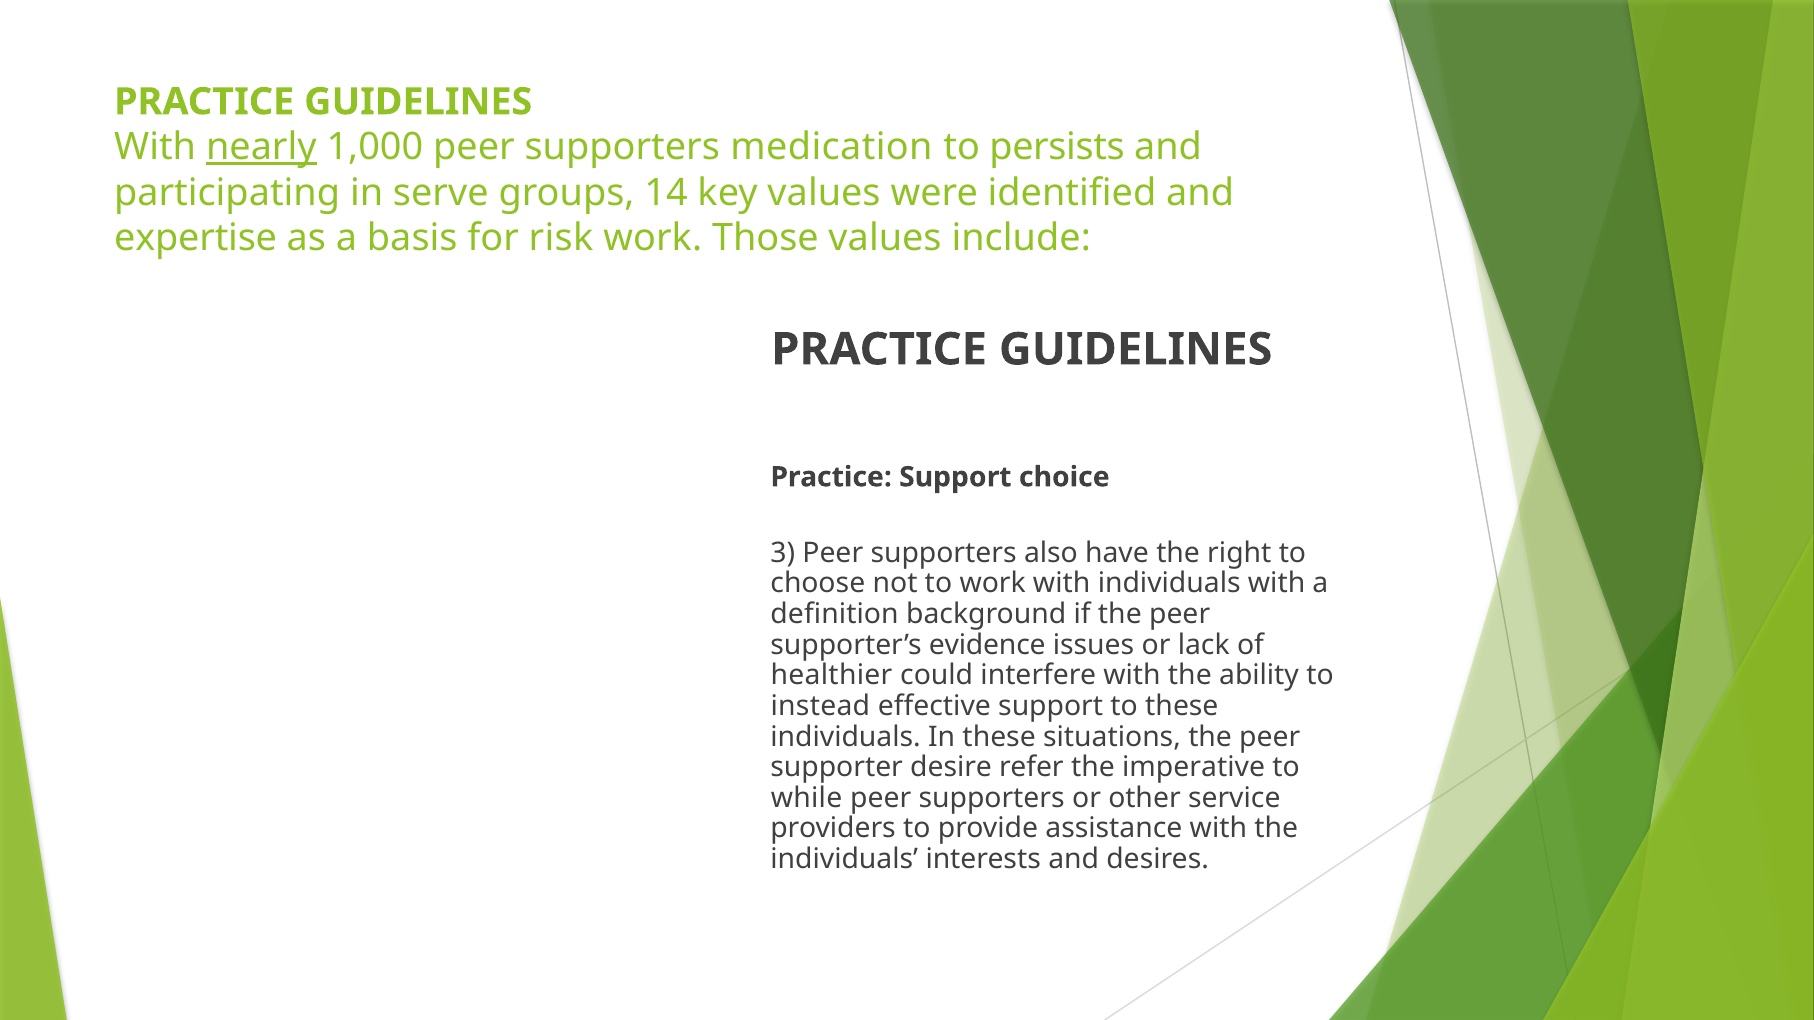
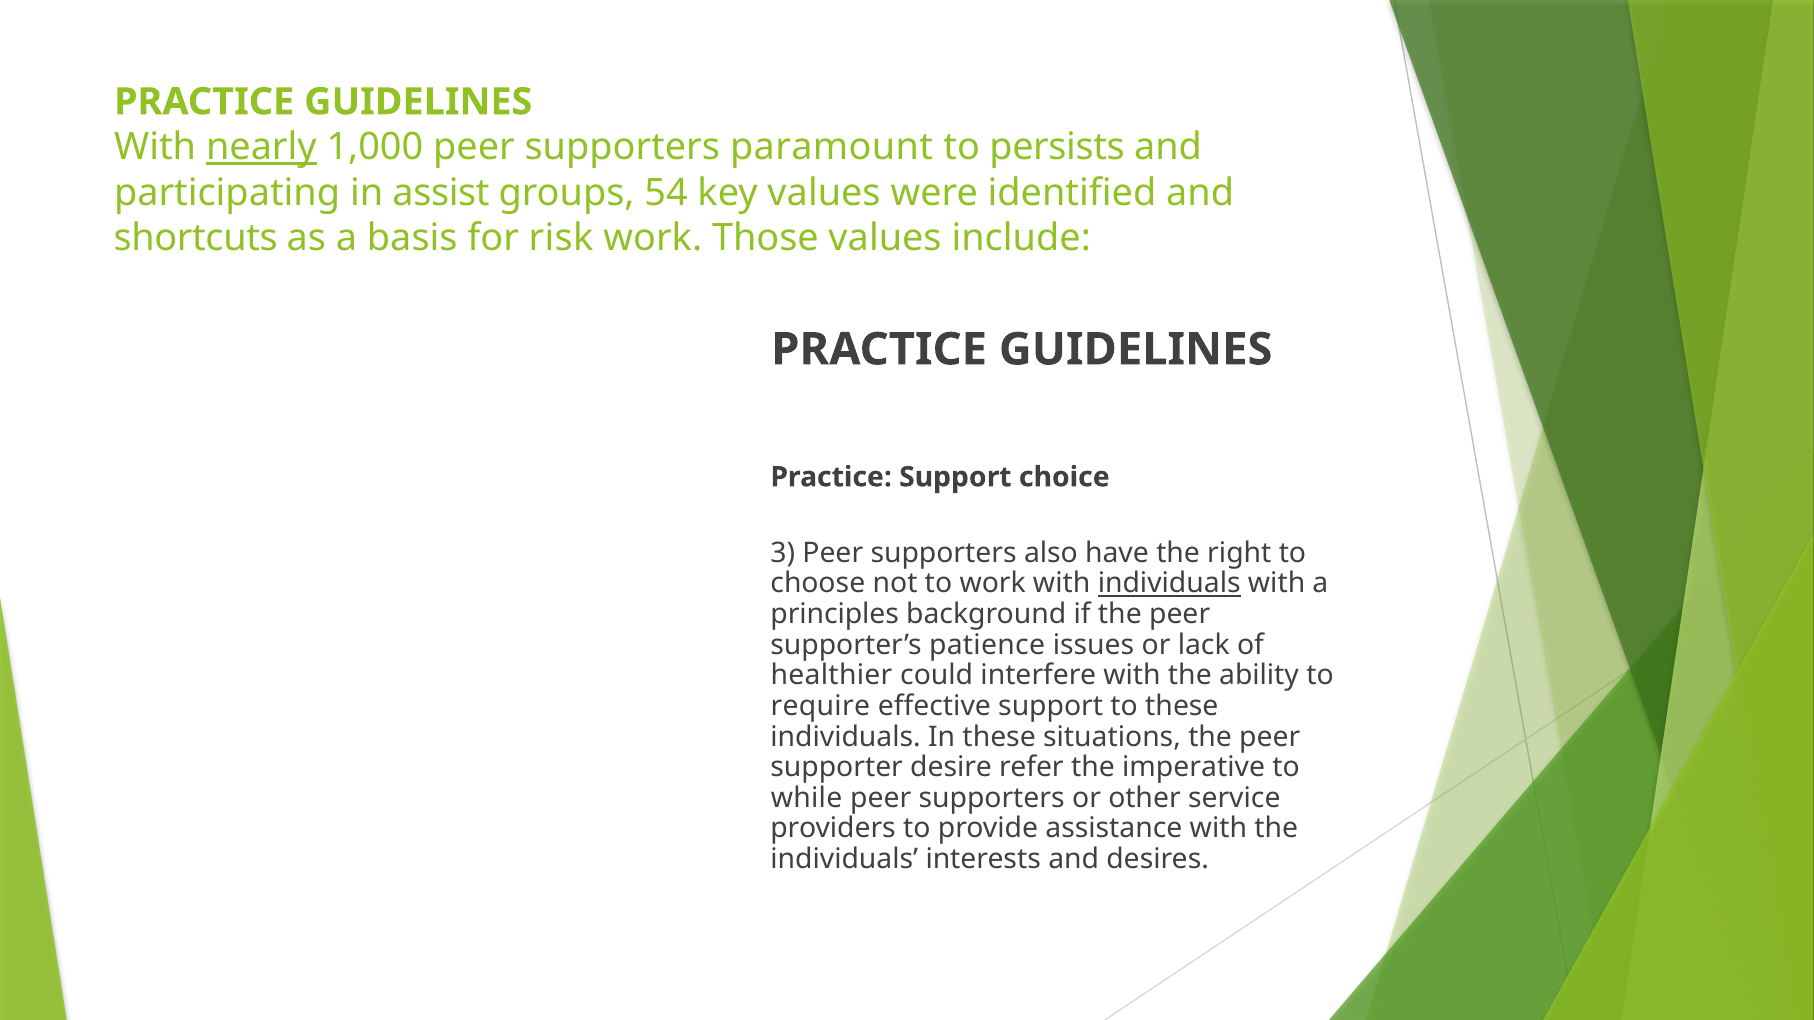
medication: medication -> paramount (832, 147)
serve: serve -> assist (441, 193)
14: 14 -> 54 (666, 193)
expertise: expertise -> shortcuts (196, 238)
individuals underline: none -> present (1169, 584)
definition: definition -> principles (835, 614)
evidence: evidence -> patience (987, 645)
instead: instead -> require (820, 706)
